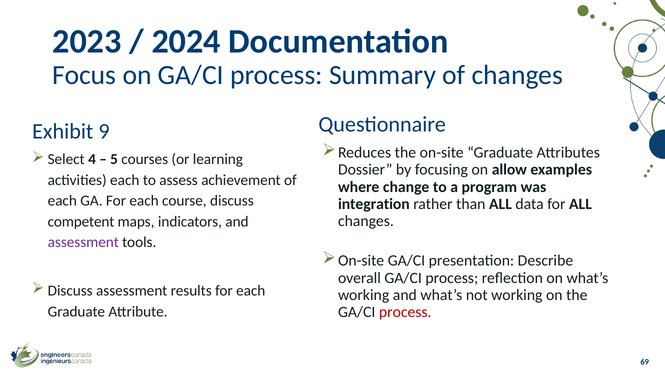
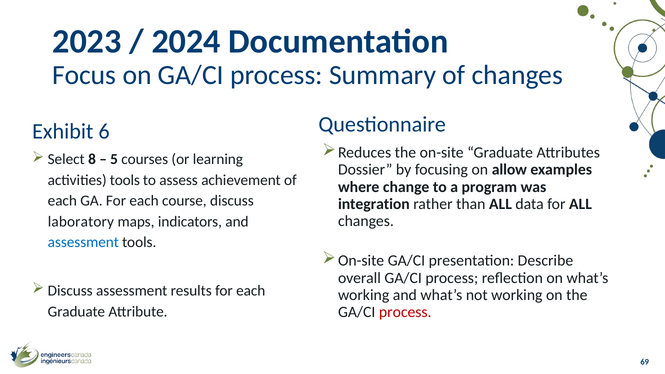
9: 9 -> 6 (104, 132)
4: 4 -> 8 (92, 159)
activities each: each -> tools (125, 180)
competent: competent -> laboratory (81, 222)
assessment colour: purple -> blue (83, 243)
